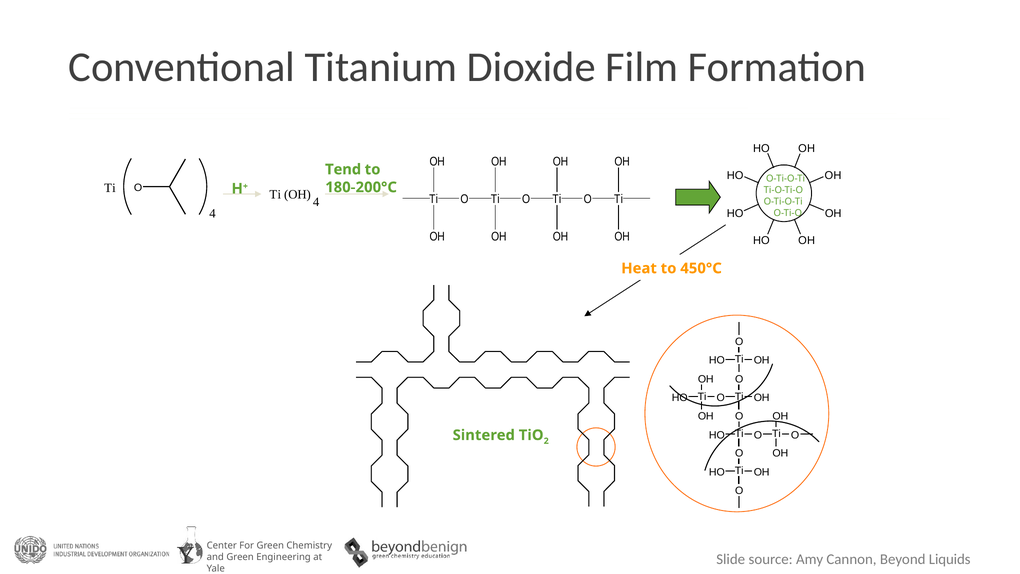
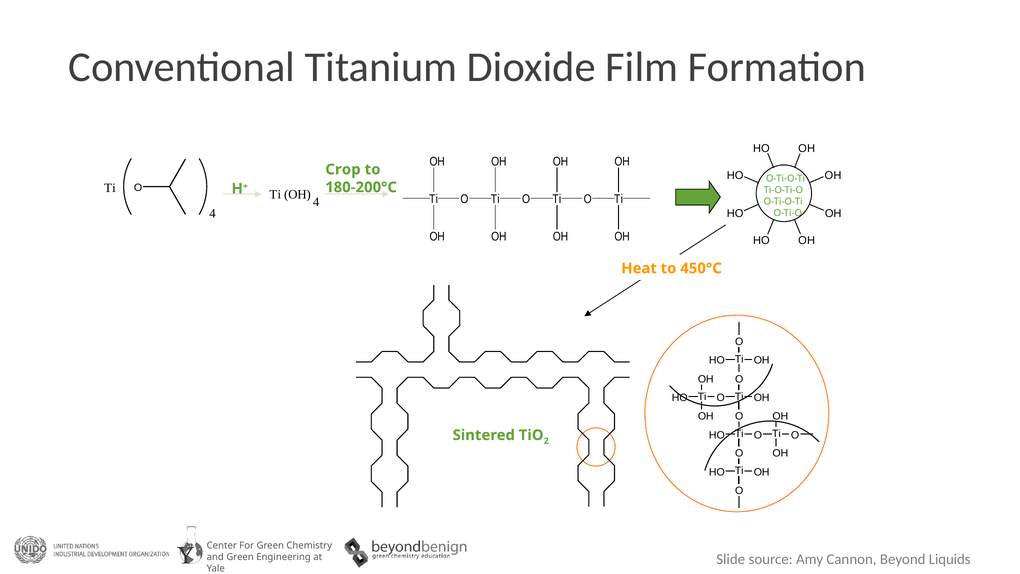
Tend: Tend -> Crop (343, 169)
